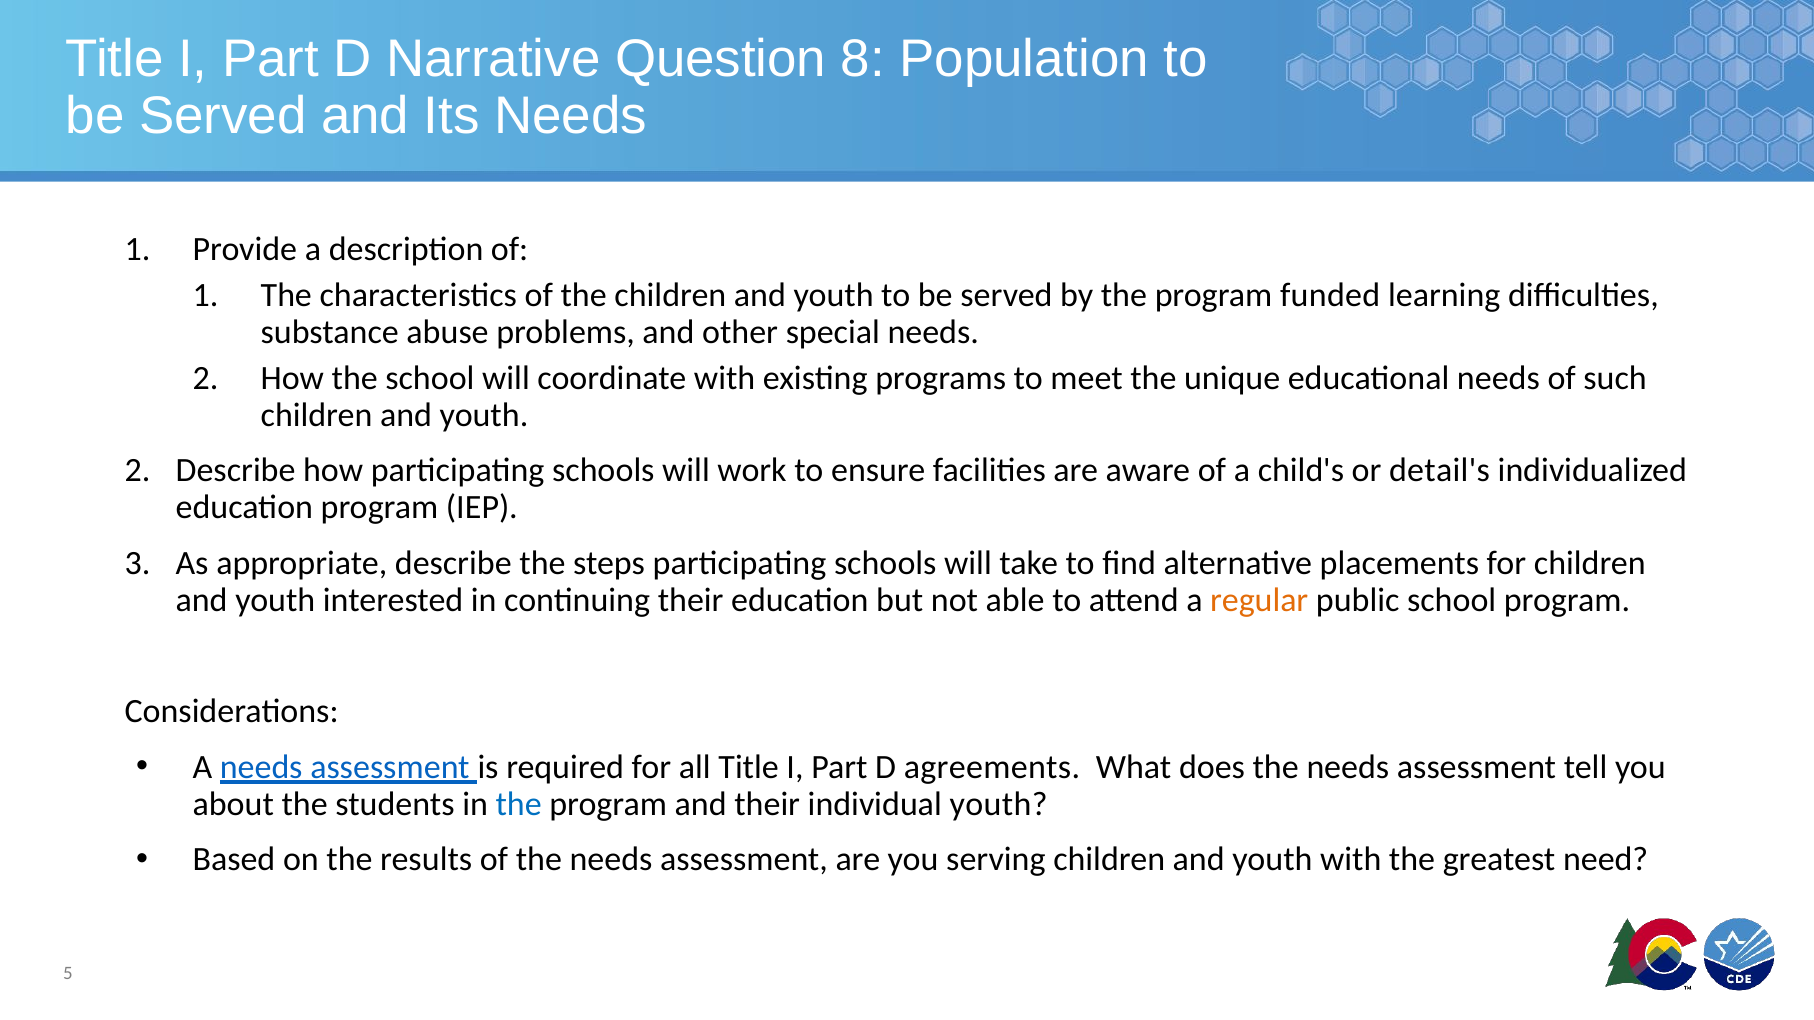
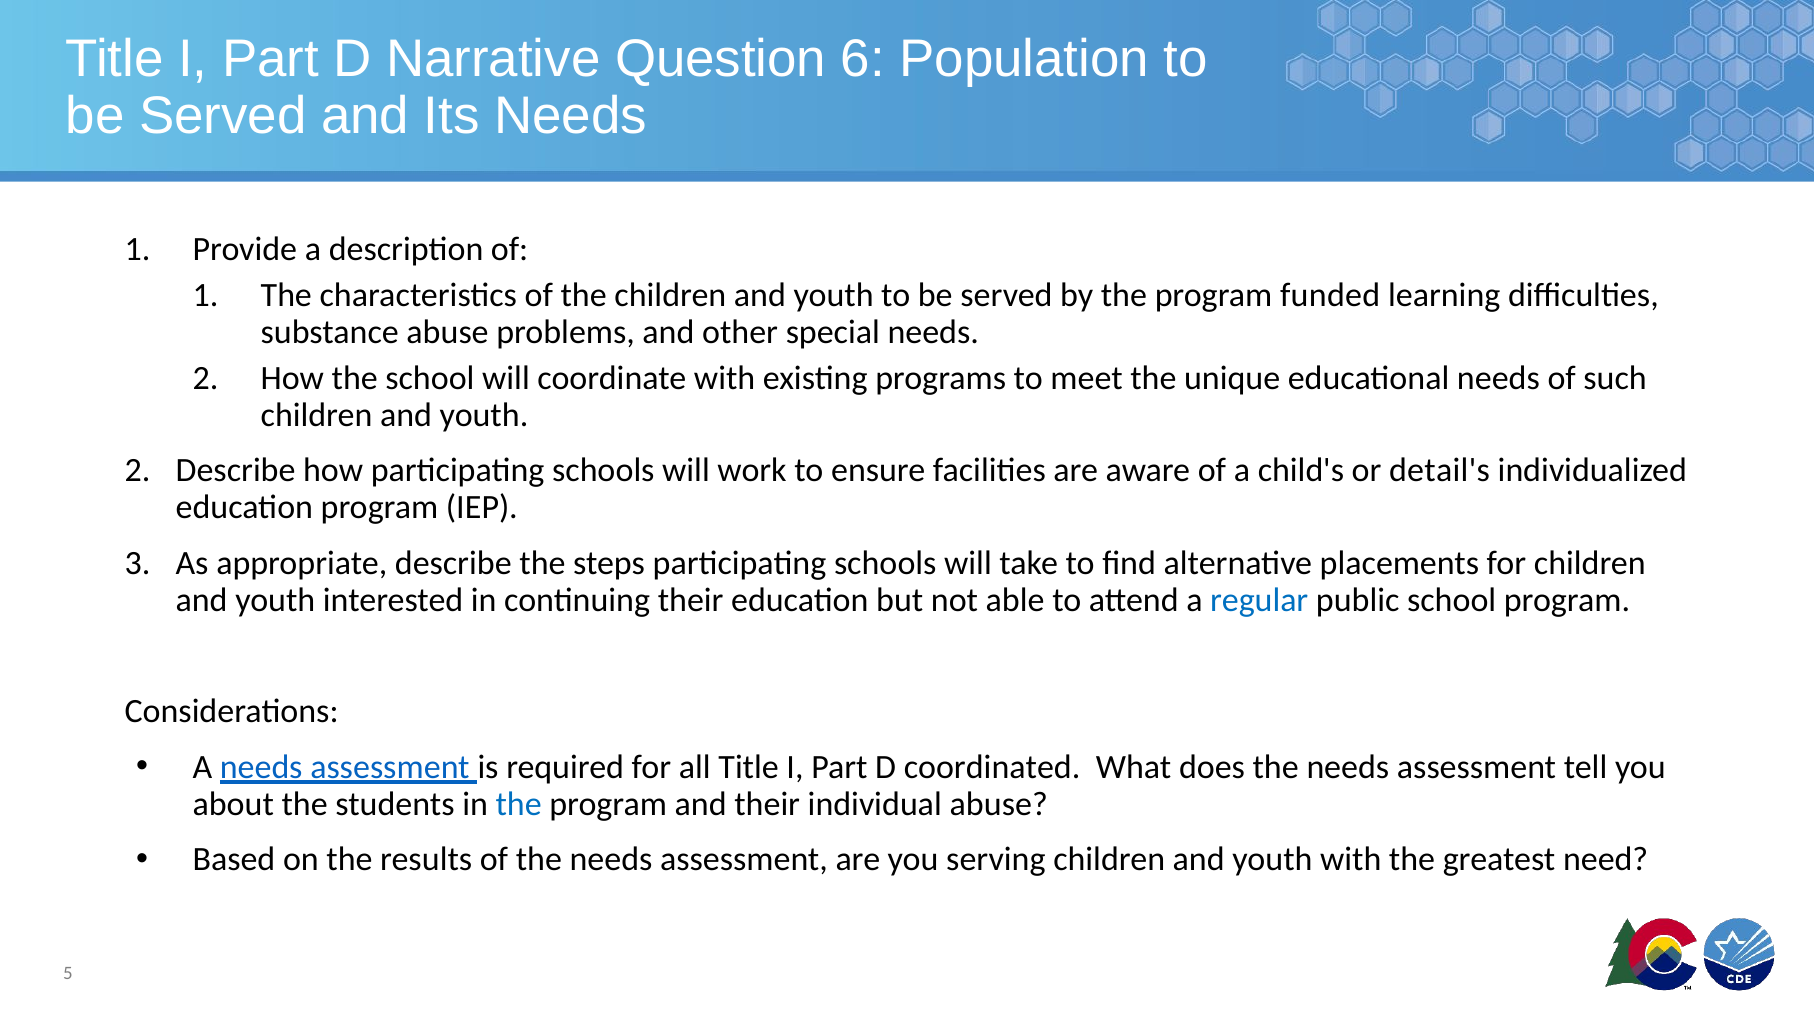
8: 8 -> 6 (863, 59)
regular colour: orange -> blue (1259, 600)
agreements: agreements -> coordinated (992, 767)
individual youth: youth -> abuse (999, 804)
